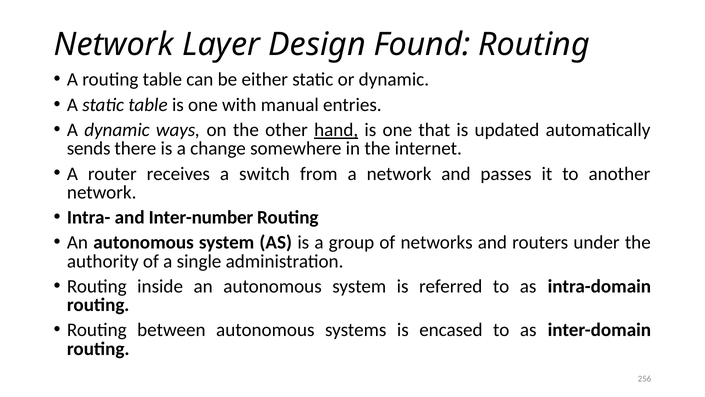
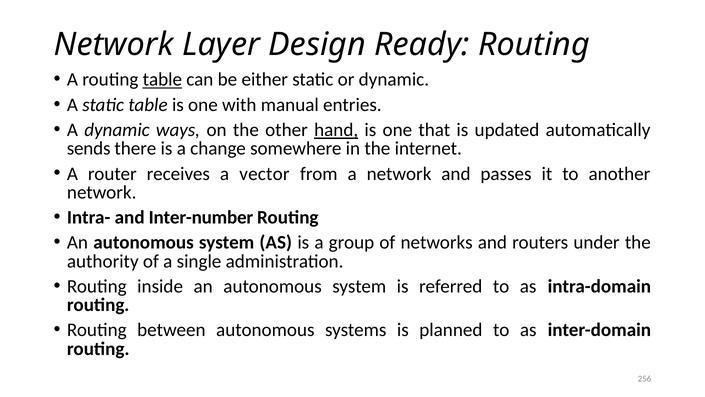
Found: Found -> Ready (422, 45)
table underline: none -> present (162, 80)
switch: switch -> vector (264, 174)
encased: encased -> planned (451, 330)
